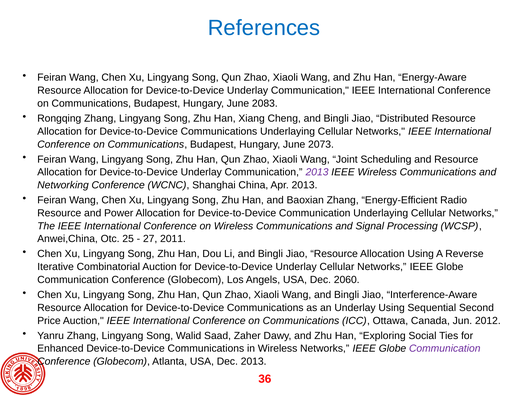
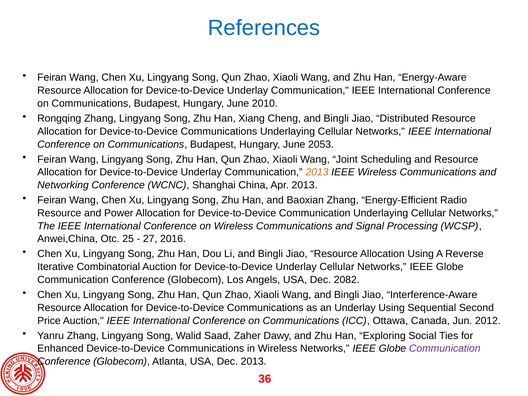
2083: 2083 -> 2010 (265, 103)
2073: 2073 -> 2053 (321, 144)
2013 colour: purple -> orange (317, 172)
2011: 2011 -> 2016 (173, 239)
2060: 2060 -> 2082 (347, 280)
